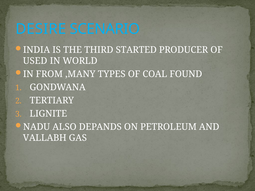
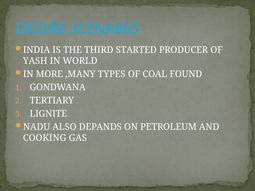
USED: USED -> YASH (35, 61)
FROM: FROM -> MORE (49, 74)
VALLABH: VALLABH -> COOKING (45, 138)
